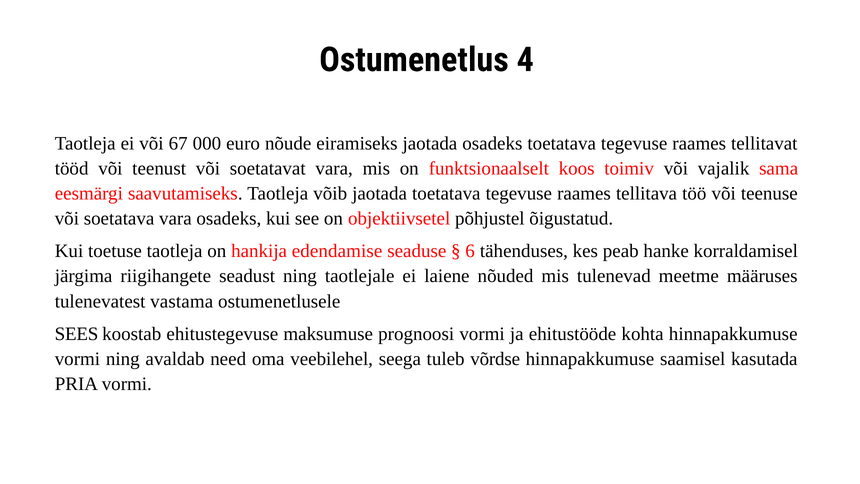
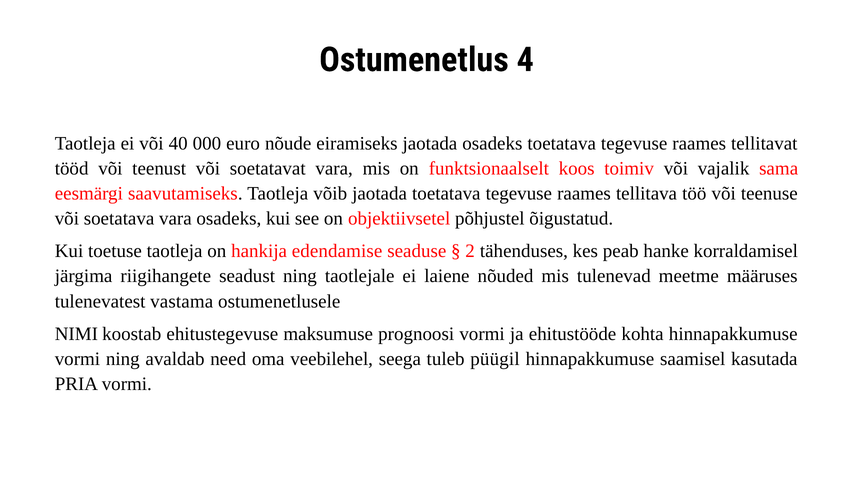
67: 67 -> 40 (178, 143)
6: 6 -> 2 (470, 251)
SEES: SEES -> NIMI (76, 334)
võrdse: võrdse -> püügil (495, 359)
